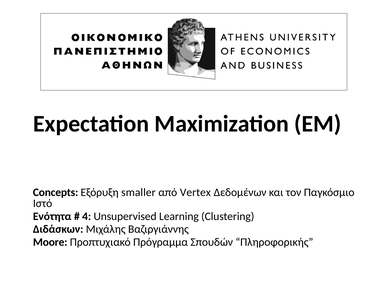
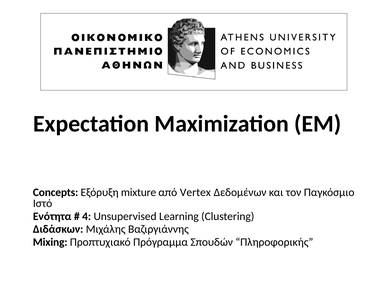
smaller: smaller -> mixture (139, 192)
Moore: Moore -> Mixing (50, 242)
